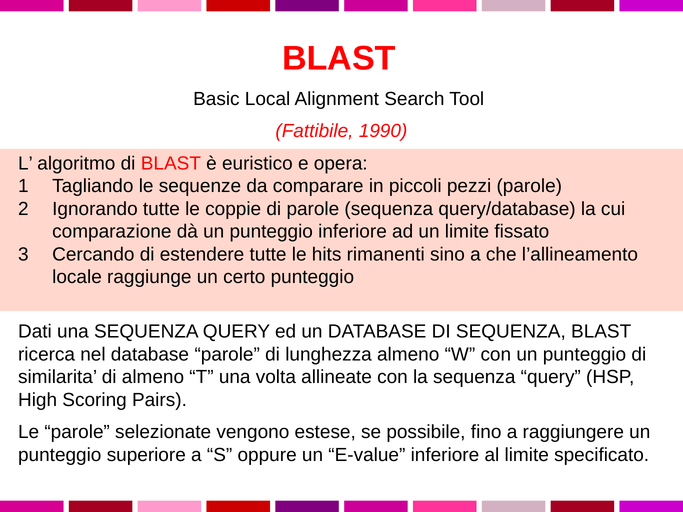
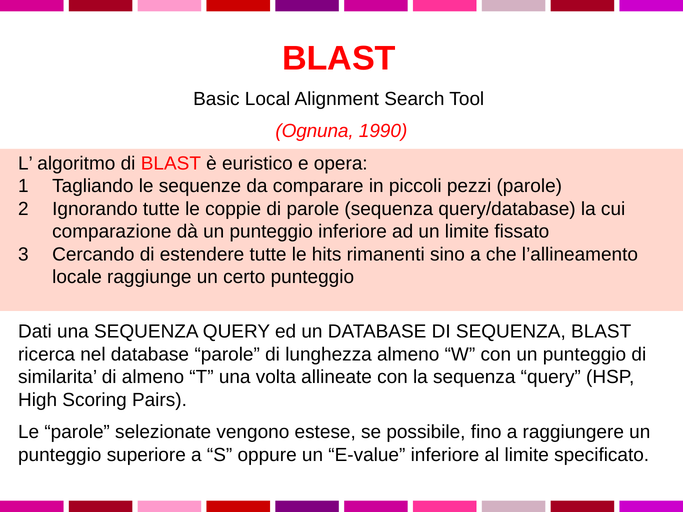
Fattibile: Fattibile -> Ognuna (315, 131)
